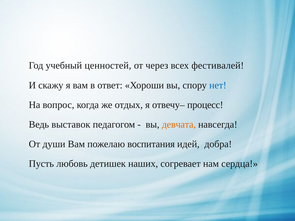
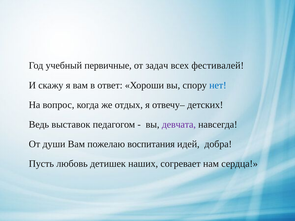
ценностей: ценностей -> первичные (108, 66)
через: через -> задач (157, 66)
процесс: процесс -> детских (205, 105)
девчата colour: orange -> purple (179, 125)
